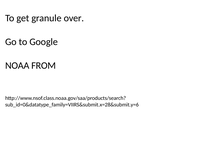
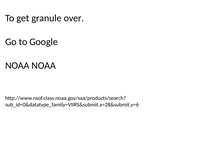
NOAA FROM: FROM -> NOAA (44, 65)
